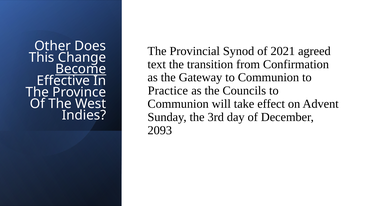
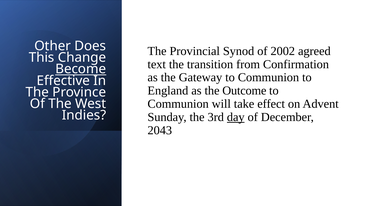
2021: 2021 -> 2002 (283, 51)
Practice: Practice -> England (168, 91)
Councils: Councils -> Outcome (244, 91)
day underline: none -> present (236, 117)
2093: 2093 -> 2043 (160, 131)
